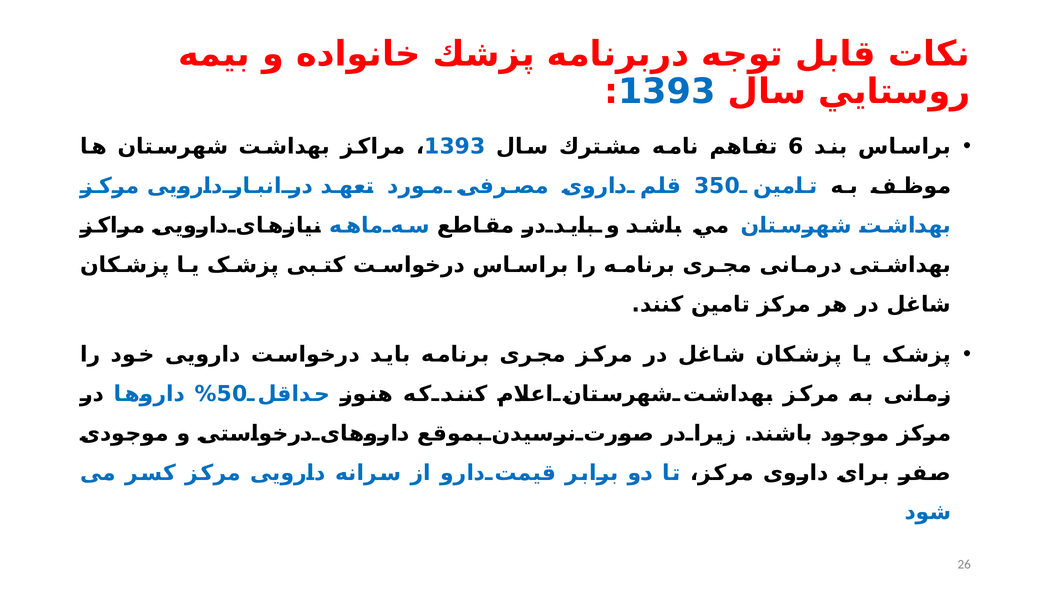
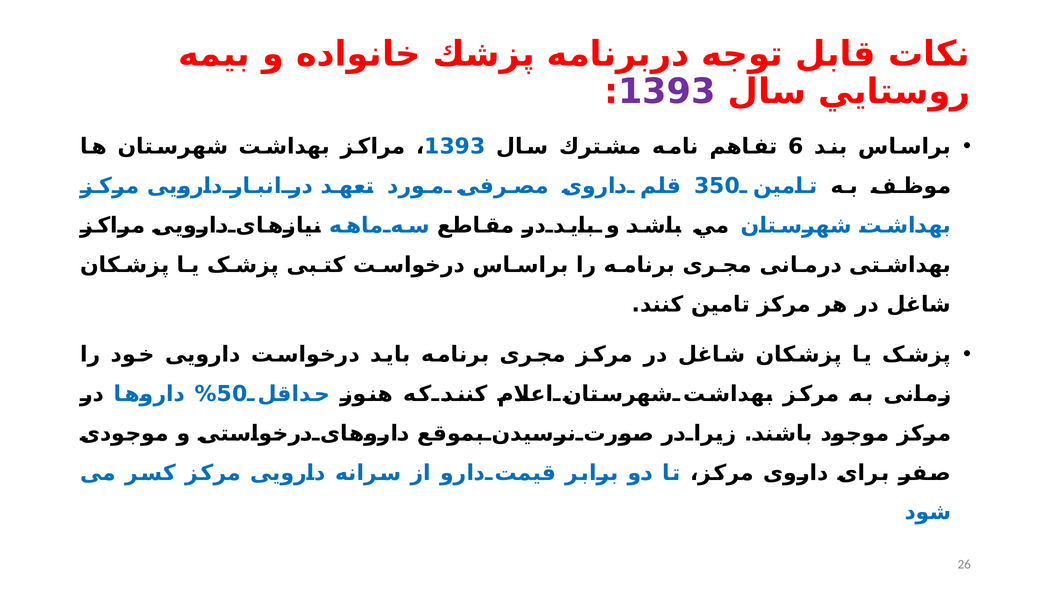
1393 colour: blue -> purple (667, 92)
